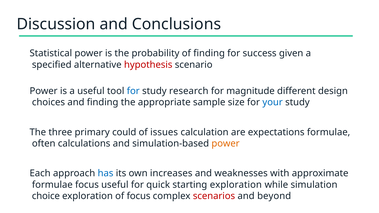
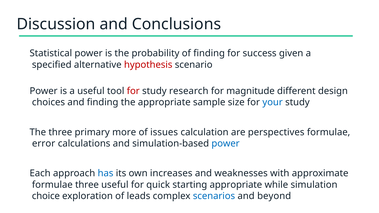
for colour: blue -> red (133, 91)
could: could -> more (124, 132)
expectations: expectations -> perspectives (276, 132)
often: often -> error (44, 144)
power colour: orange -> blue (226, 144)
formulae focus: focus -> three (87, 185)
starting exploration: exploration -> appropriate (236, 185)
of focus: focus -> leads (139, 196)
scenarios colour: red -> blue (214, 196)
